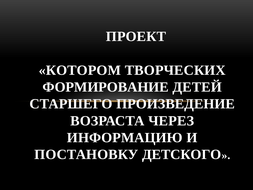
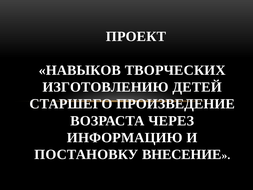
КОТОРОМ: КОТОРОМ -> НАВЫКОВ (80, 70)
ФОРМИРОВАНИЕ: ФОРМИРОВАНИЕ -> ИЗГОТОВЛЕНИЮ (106, 87)
ДЕТСКОГО: ДЕТСКОГО -> ВНЕСЕНИЕ (182, 154)
